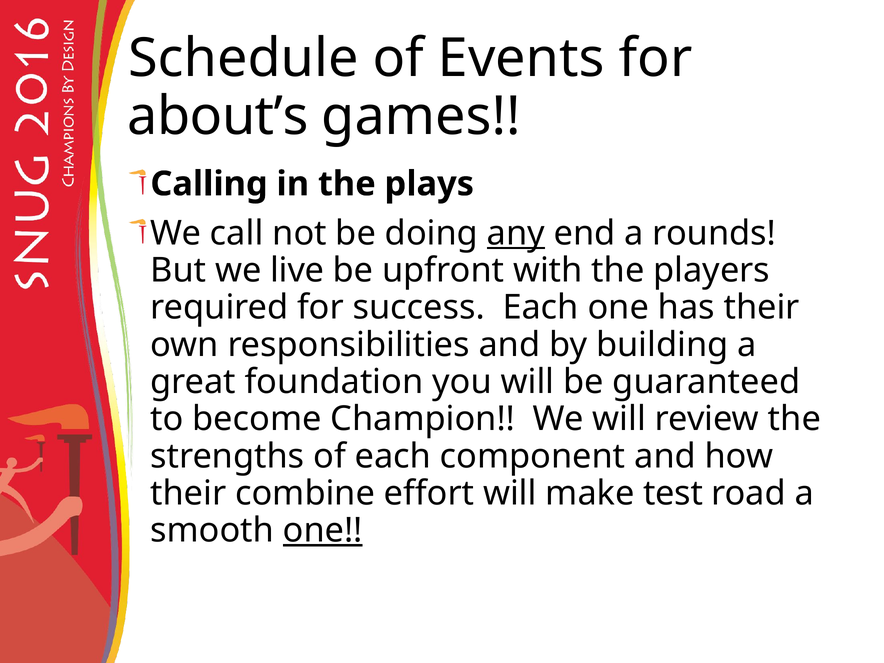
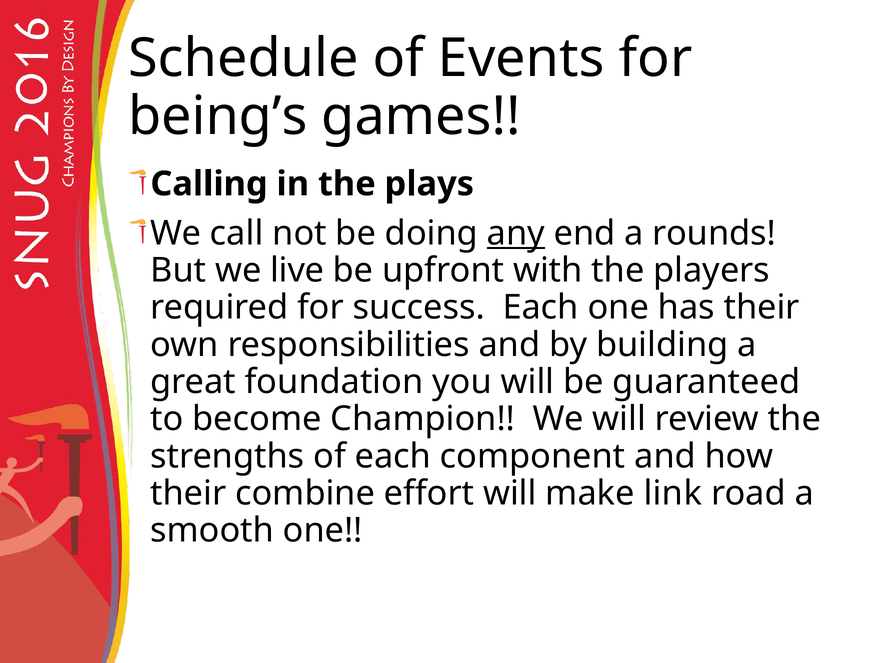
about’s: about’s -> being’s (218, 117)
test: test -> link (673, 493)
one underline: present -> none (323, 530)
